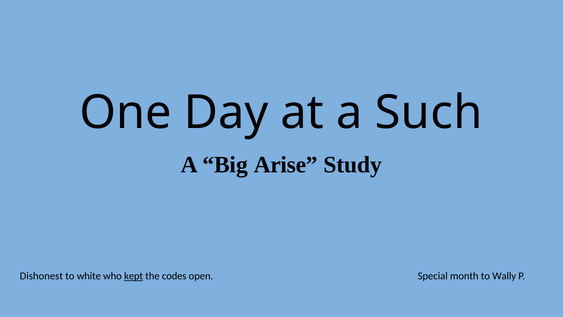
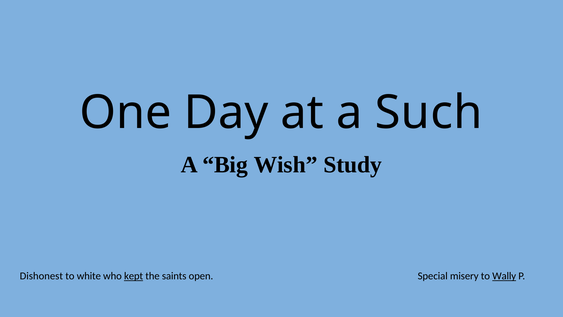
Arise: Arise -> Wish (286, 165)
codes: codes -> saints (174, 276)
month: month -> misery (464, 276)
Wally underline: none -> present (504, 276)
